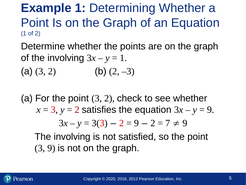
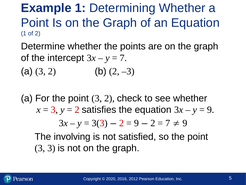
of the involving: involving -> intercept (66, 58)
1: 1 -> 7 (123, 58)
3 9: 9 -> 3 (51, 148)
